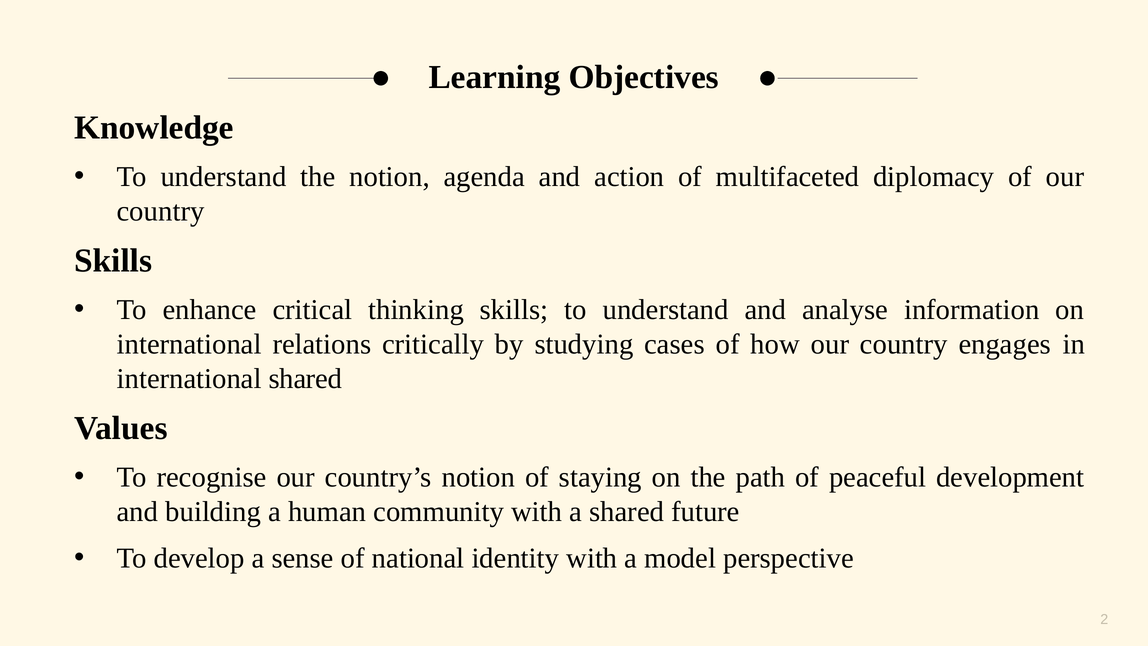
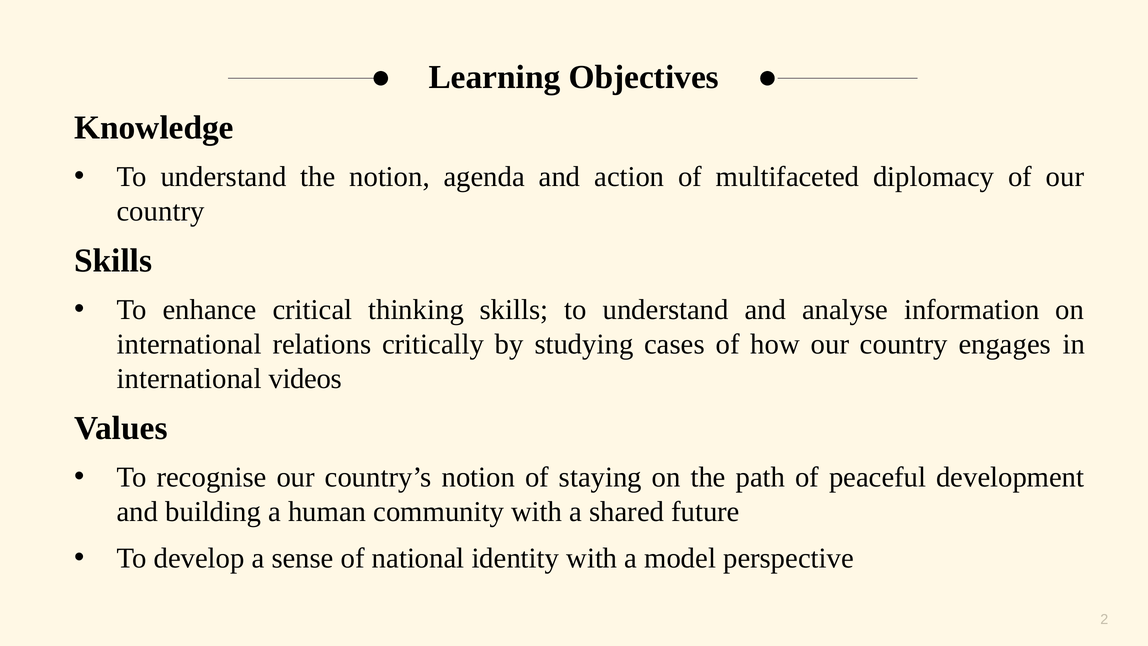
international shared: shared -> videos (305, 379)
